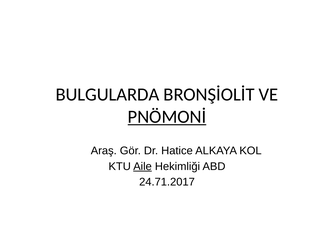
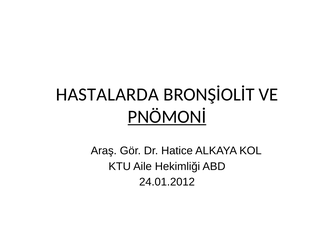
BULGULARDA: BULGULARDA -> HASTALARDA (107, 95)
Aile underline: present -> none (143, 167)
24.71.2017: 24.71.2017 -> 24.01.2012 (167, 182)
